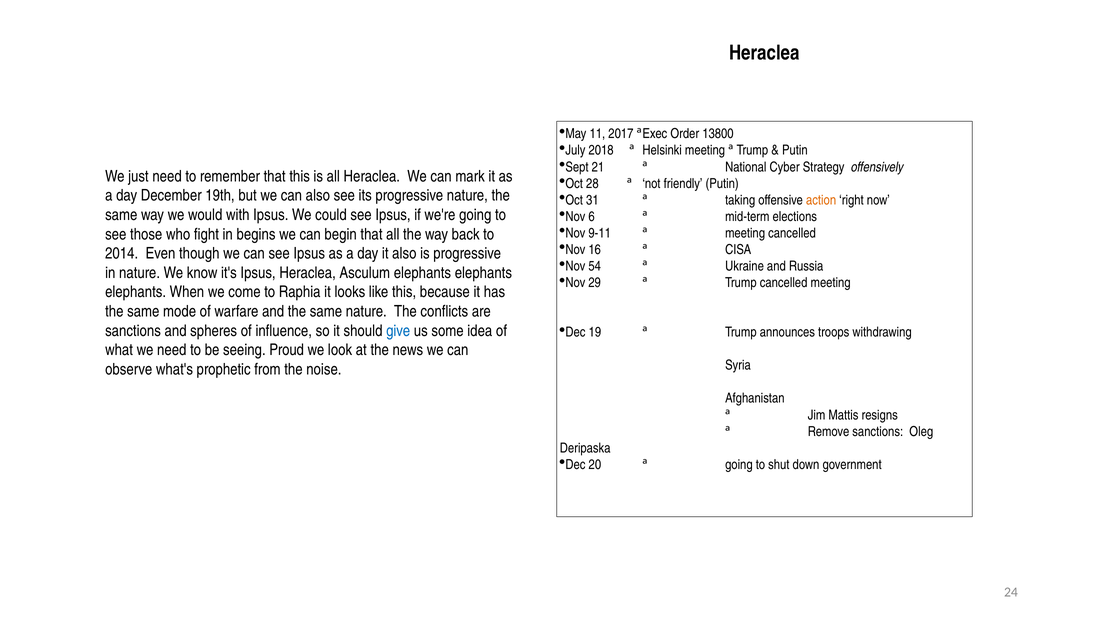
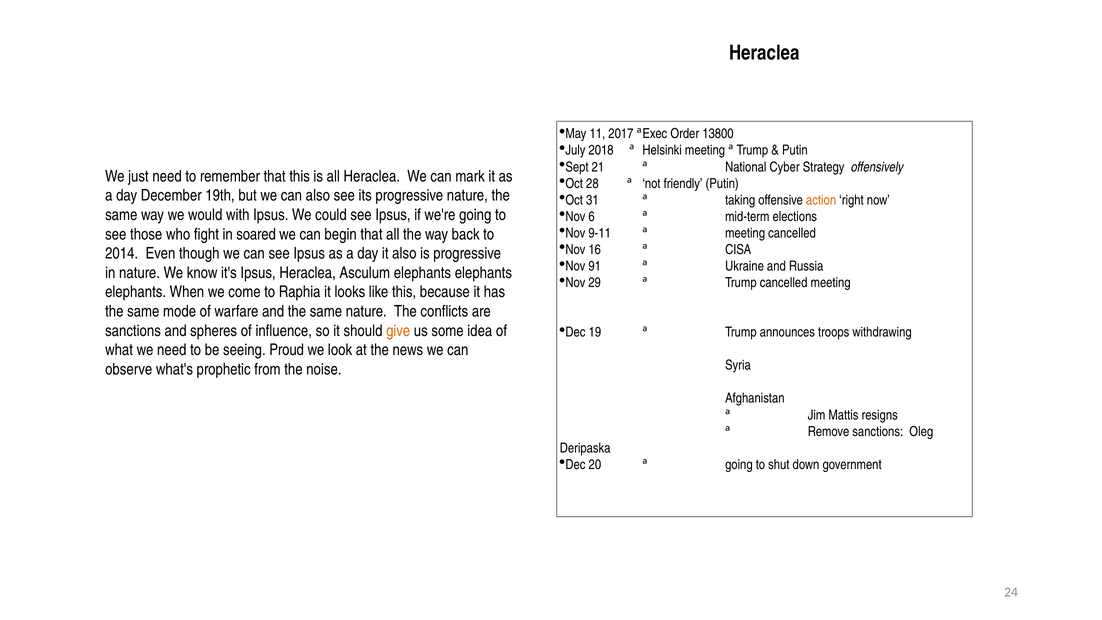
begins: begins -> soared (256, 234)
54: 54 -> 91 (595, 266)
give colour: blue -> orange (398, 331)
